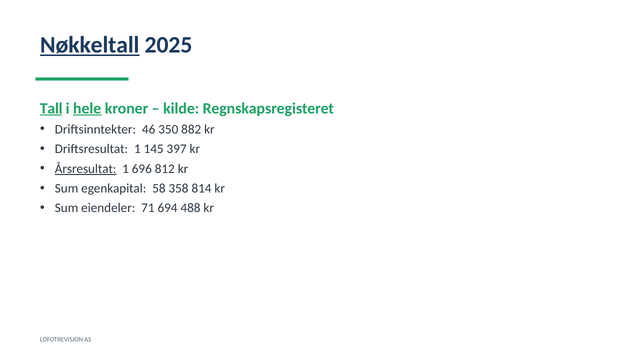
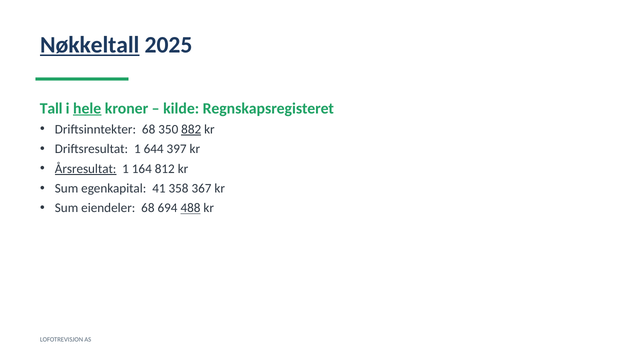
Tall underline: present -> none (51, 108)
Driftsinntekter 46: 46 -> 68 (149, 130)
882 underline: none -> present (191, 130)
145: 145 -> 644 (154, 149)
696: 696 -> 164 (142, 169)
58: 58 -> 41 (159, 189)
814: 814 -> 367 (201, 189)
eiendeler 71: 71 -> 68 (148, 208)
488 underline: none -> present (190, 208)
